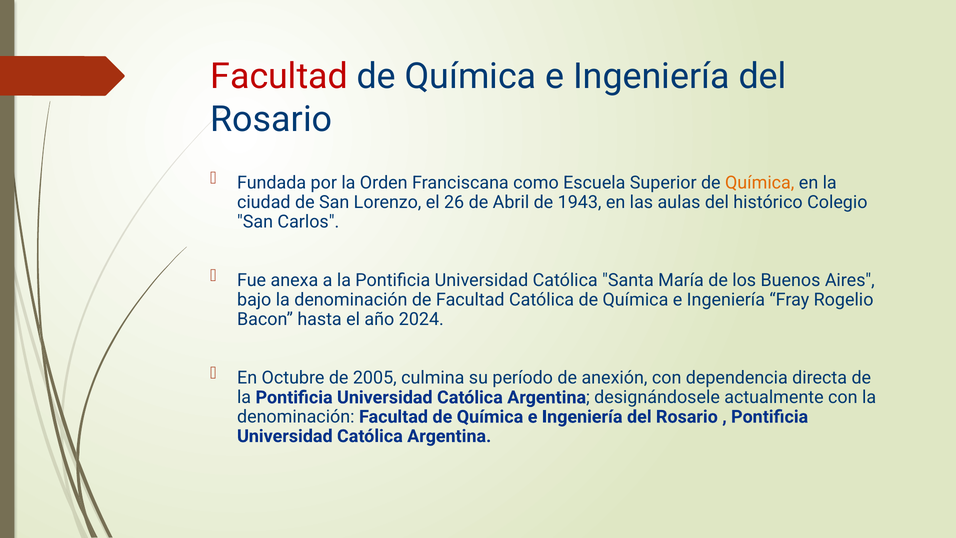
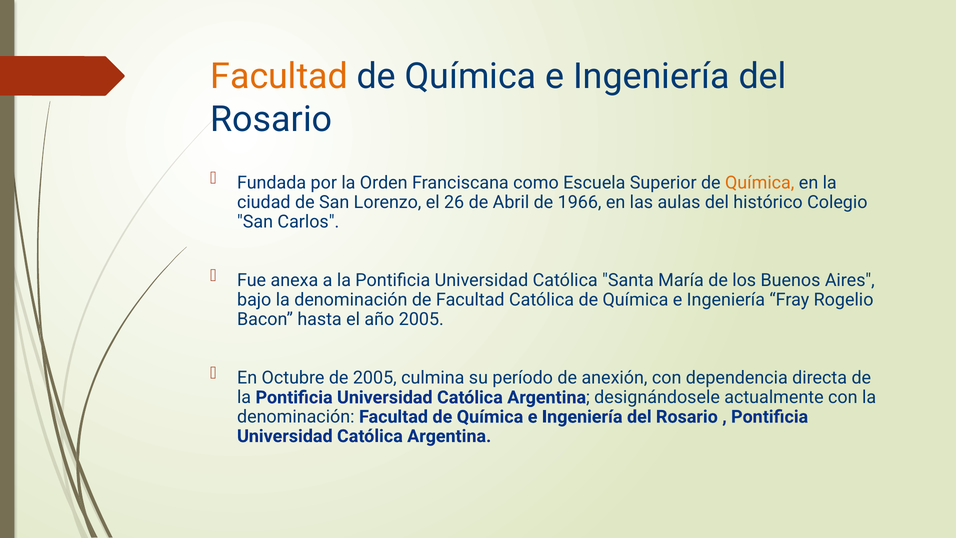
Facultad colour: red -> orange (279, 77)
1943: 1943 -> 1966 (580, 202)
año 2024: 2024 -> 2005 (421, 319)
